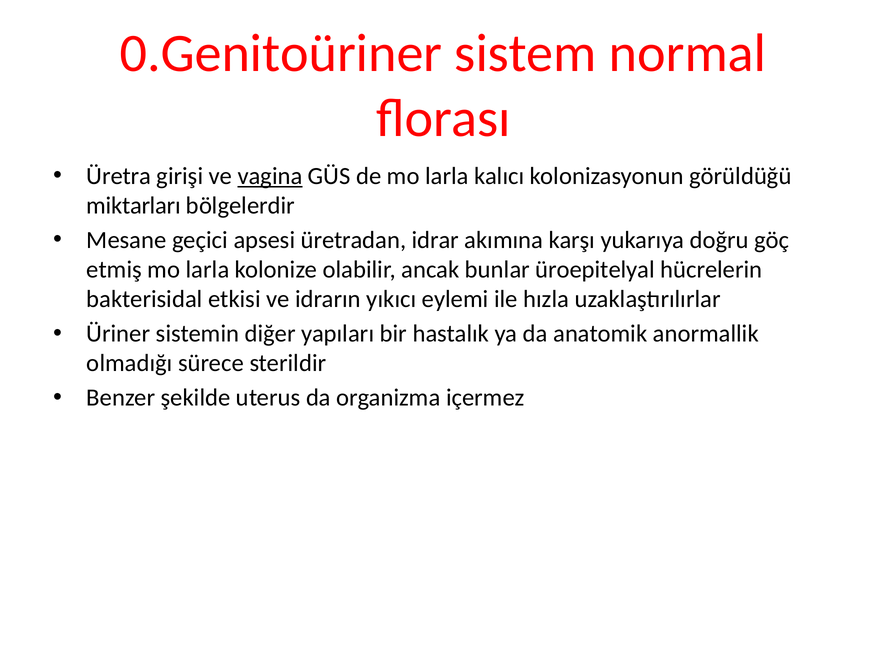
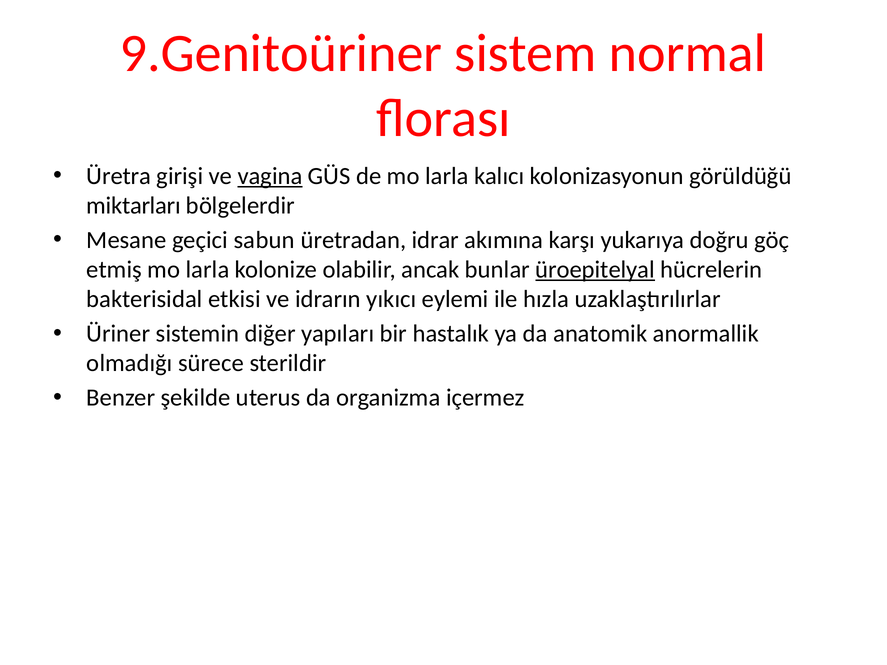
0.Genitoüriner: 0.Genitoüriner -> 9.Genitoüriner (281, 53)
apsesi: apsesi -> sabun (264, 240)
üroepitelyal underline: none -> present (595, 270)
